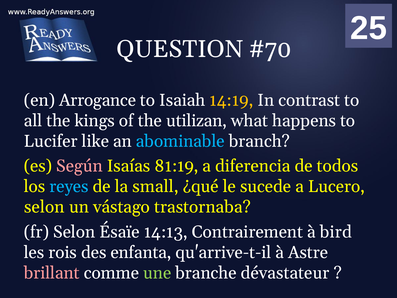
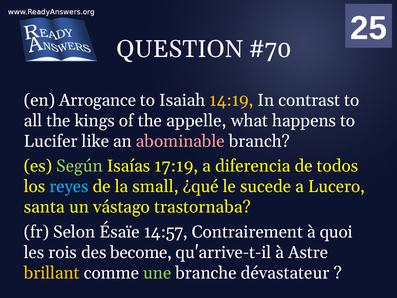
utilizan: utilizan -> appelle (196, 121)
abominable colour: light blue -> pink (180, 141)
Según colour: pink -> light green (79, 166)
81:19: 81:19 -> 17:19 (176, 166)
selon: selon -> santa (44, 207)
14:13: 14:13 -> 14:57 (166, 232)
bird: bird -> quoi (336, 232)
enfanta: enfanta -> become (141, 252)
brillant colour: pink -> yellow (52, 273)
